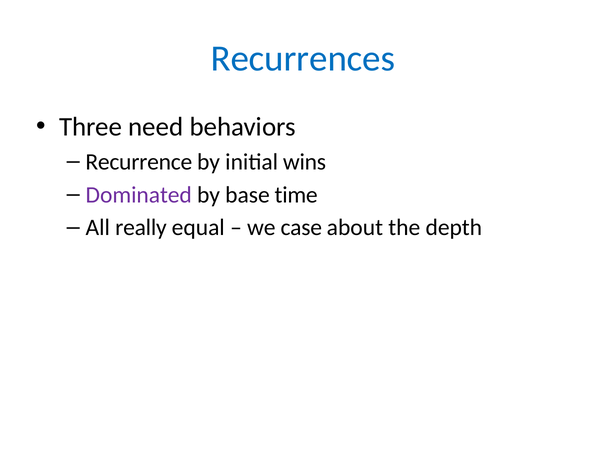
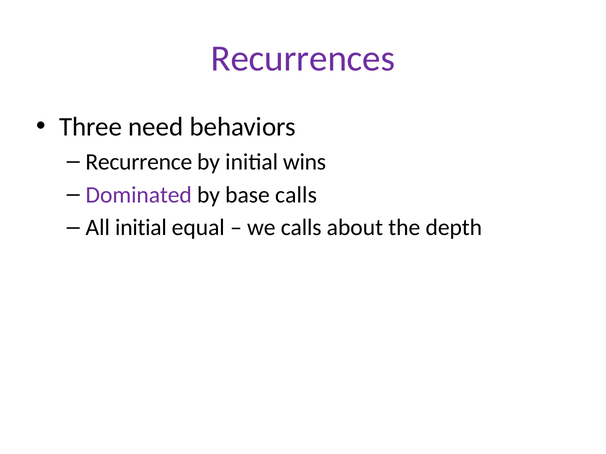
Recurrences colour: blue -> purple (303, 59)
base time: time -> calls (296, 195)
All really: really -> initial (141, 228)
we case: case -> calls (301, 228)
